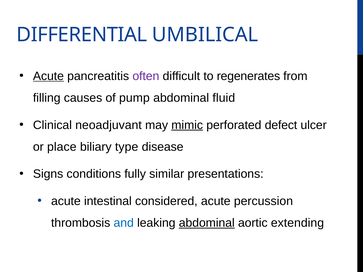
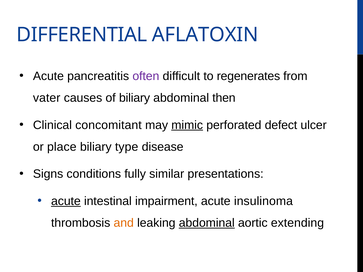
UMBILICAL: UMBILICAL -> AFLATOXIN (205, 35)
Acute underline: present -> none (48, 76)
filling: filling -> vater (47, 98)
of pump: pump -> biliary (135, 98)
fluid: fluid -> then (224, 98)
neoadjuvant: neoadjuvant -> concomitant (108, 125)
acute underline: none -> present (66, 201)
considered: considered -> impairment (166, 201)
percussion: percussion -> insulinoma (263, 201)
and colour: blue -> orange (124, 223)
